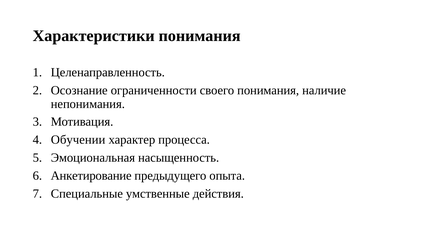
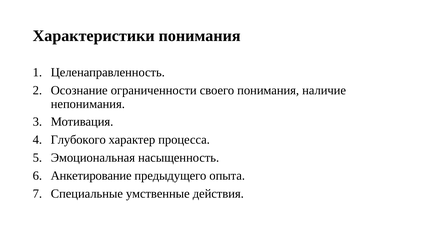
Обучении: Обучении -> Глубокого (78, 140)
